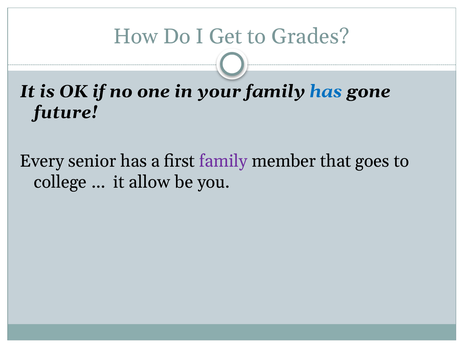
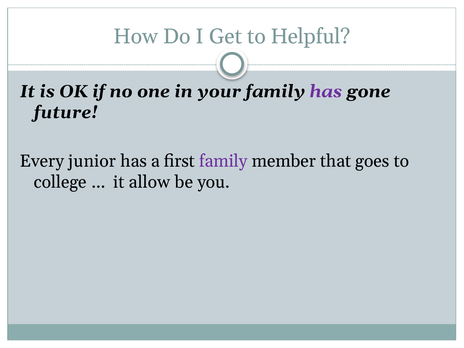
Grades: Grades -> Helpful (311, 37)
has colour: blue -> purple (326, 91)
senior: senior -> junior (92, 161)
